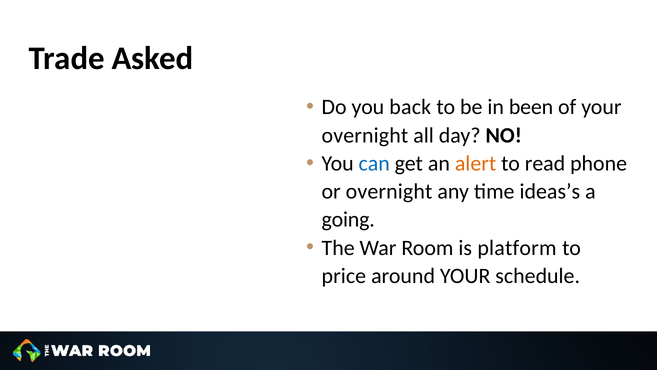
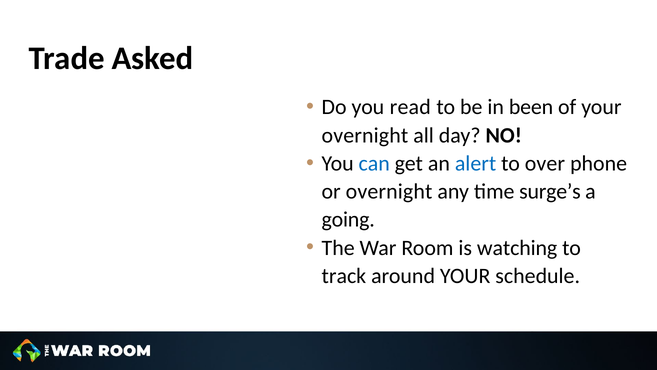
back: back -> read (410, 107)
alert colour: orange -> blue (476, 163)
read: read -> over (545, 163)
ideas’s: ideas’s -> surge’s (550, 191)
platform: platform -> watching (517, 248)
price: price -> track (344, 276)
